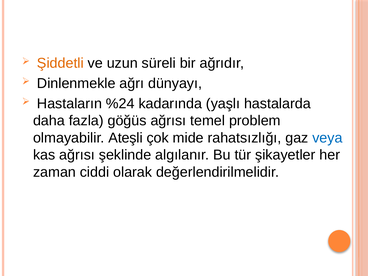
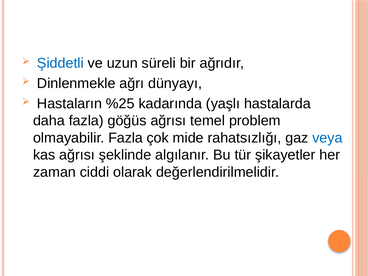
Şiddetli colour: orange -> blue (60, 63)
%24: %24 -> %25 (120, 104)
olmayabilir Ateşli: Ateşli -> Fazla (126, 138)
